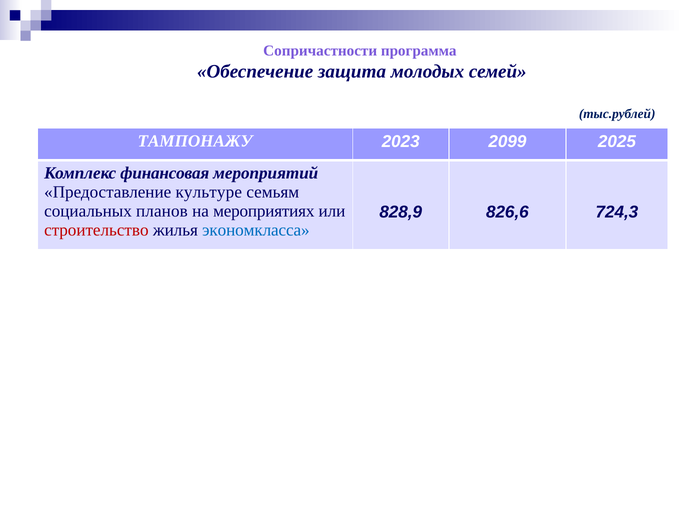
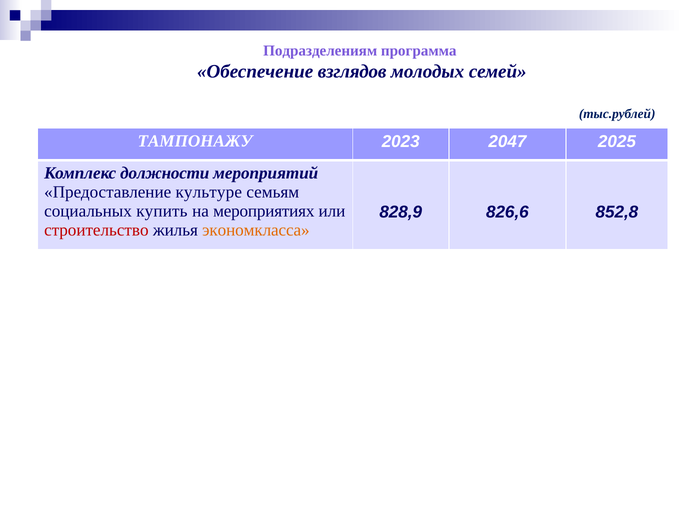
Сопричастности: Сопричастности -> Подразделениям (320, 51)
защита: защита -> взглядов (352, 72)
2099: 2099 -> 2047 (507, 142)
финансовая: финансовая -> должности (165, 173)
планов: планов -> купить (162, 211)
724,3: 724,3 -> 852,8 (617, 212)
экономкласса colour: blue -> orange (256, 230)
